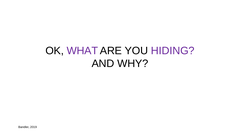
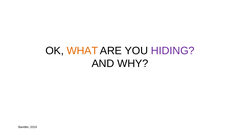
WHAT colour: purple -> orange (82, 51)
